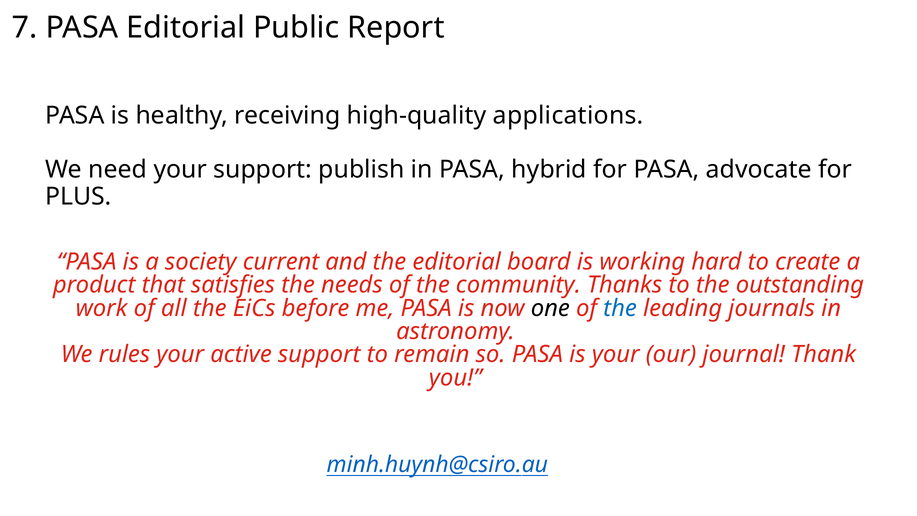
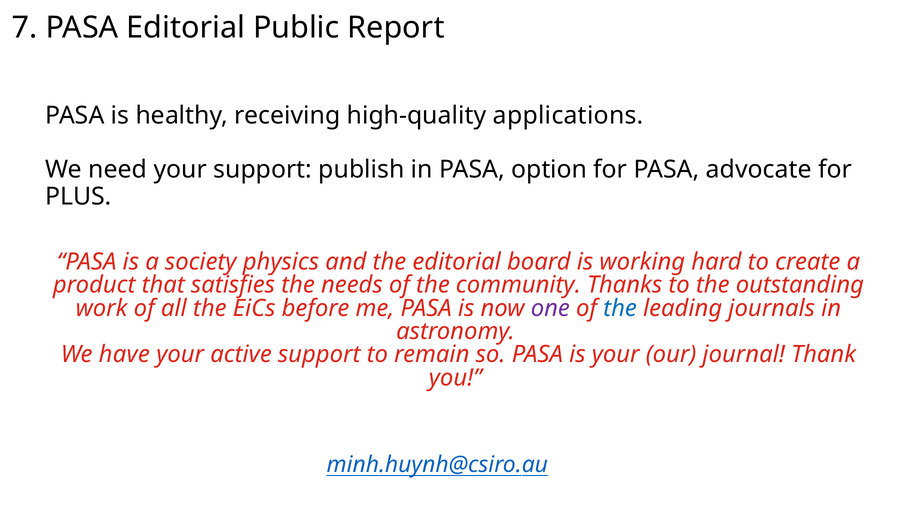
hybrid: hybrid -> option (549, 169)
current: current -> physics (281, 262)
one colour: black -> purple (550, 308)
rules: rules -> have (124, 354)
